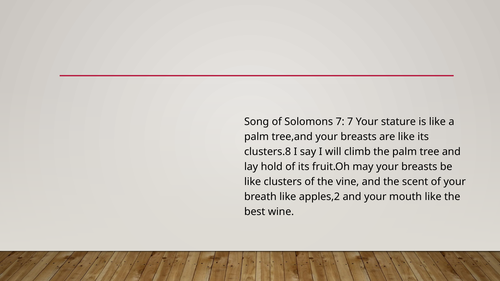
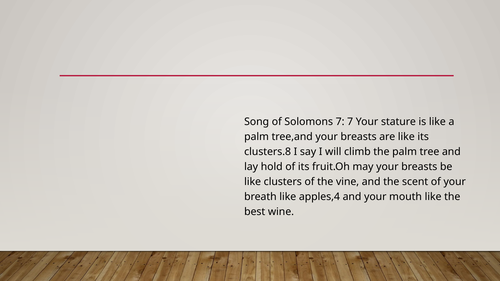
apples,2: apples,2 -> apples,4 (319, 197)
